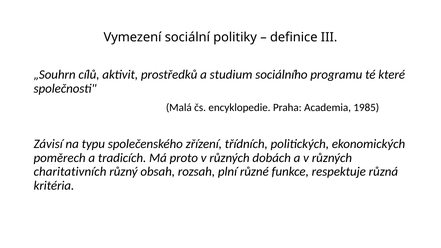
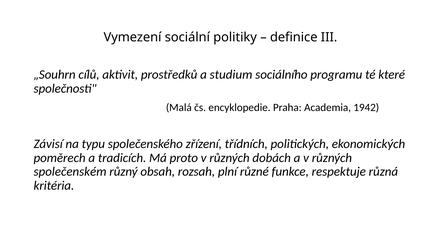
1985: 1985 -> 1942 (366, 108)
charitativních: charitativních -> společenském (70, 172)
